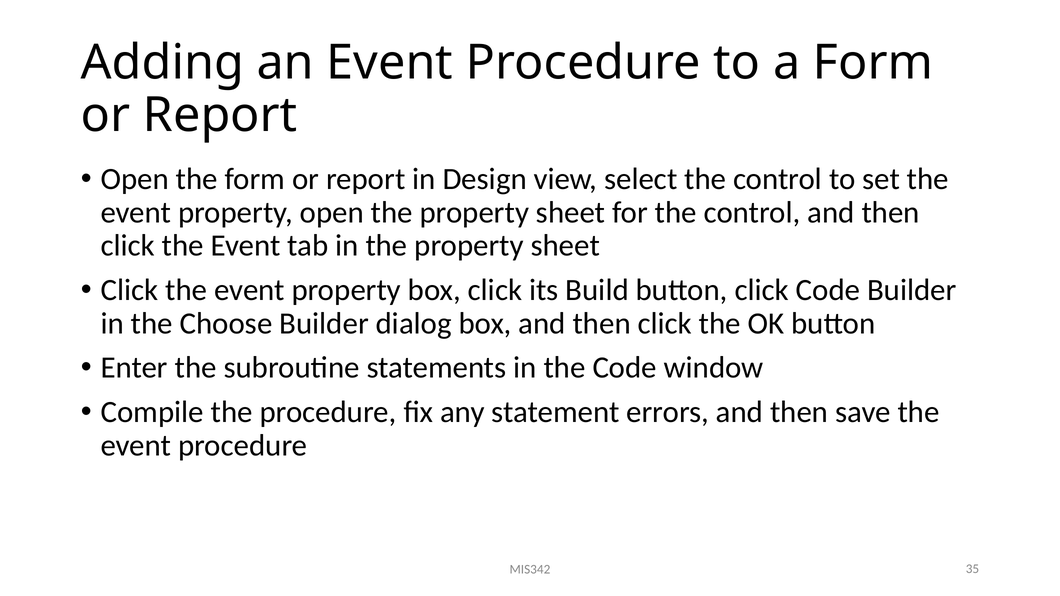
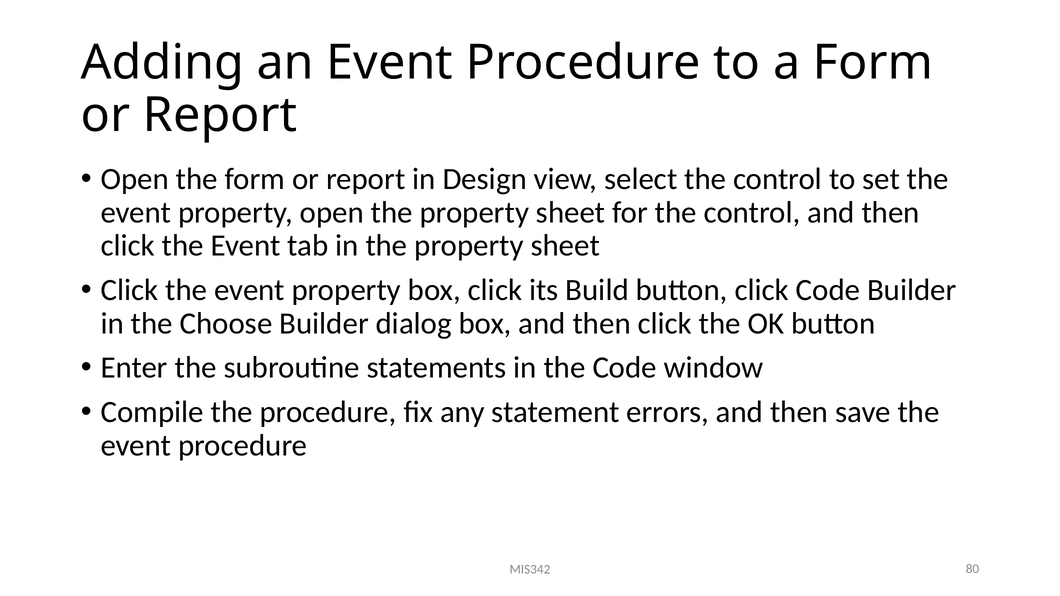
35: 35 -> 80 (972, 569)
